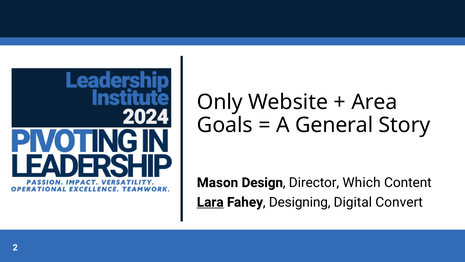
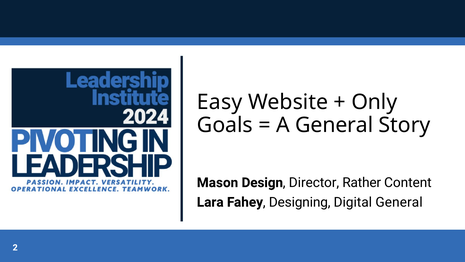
Only: Only -> Easy (220, 102)
Area: Area -> Only (374, 102)
Which: Which -> Rather (362, 182)
Lara underline: present -> none (210, 202)
Digital Convert: Convert -> General (399, 202)
